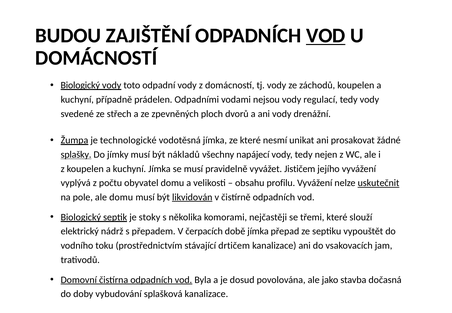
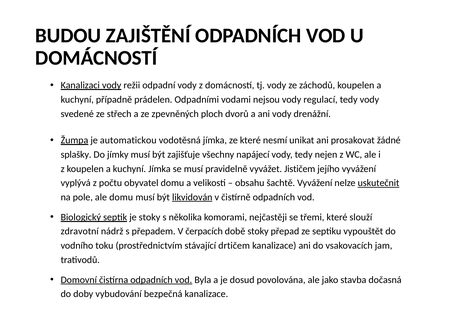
VOD underline: present -> none (326, 35)
Biologický: Biologický -> Kanalizaci (80, 85)
toto: toto -> režii (132, 85)
technologické: technologické -> automatickou (128, 140)
splašky underline: present -> none (76, 155)
nákladů: nákladů -> zajišťuje (184, 155)
profilu: profilu -> šachtě (281, 183)
elektrický: elektrický -> zdravotní (80, 231)
době jímka: jímka -> stoky (258, 231)
splašková: splašková -> bezpečná (163, 294)
